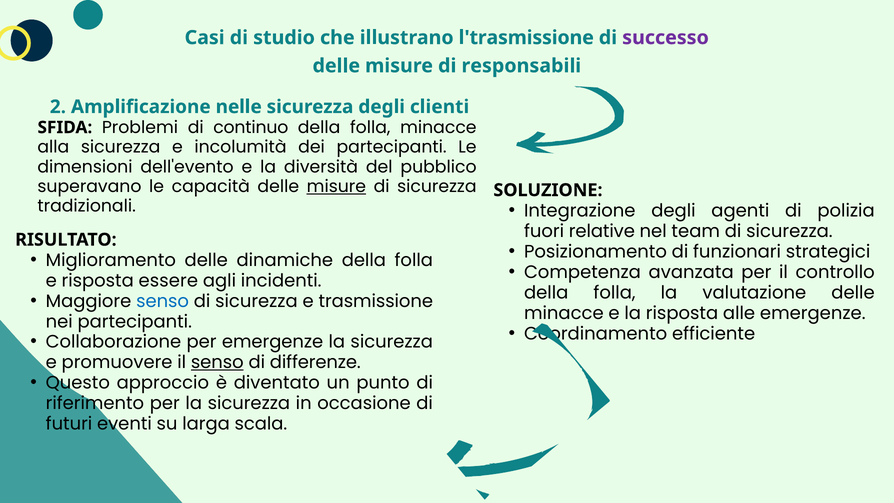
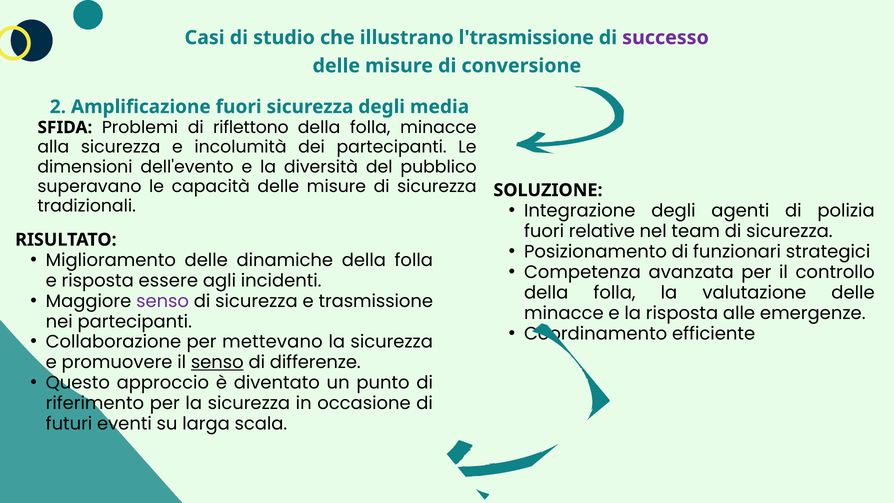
responsabili: responsabili -> conversione (521, 66)
Amplificazione nelle: nelle -> fuori (239, 107)
clienti: clienti -> media (440, 107)
continuo: continuo -> riflettono (251, 127)
misure underline: present -> none (336, 186)
senso colour: blue -> purple (163, 301)
per emergenze: emergenze -> mettevano (272, 342)
